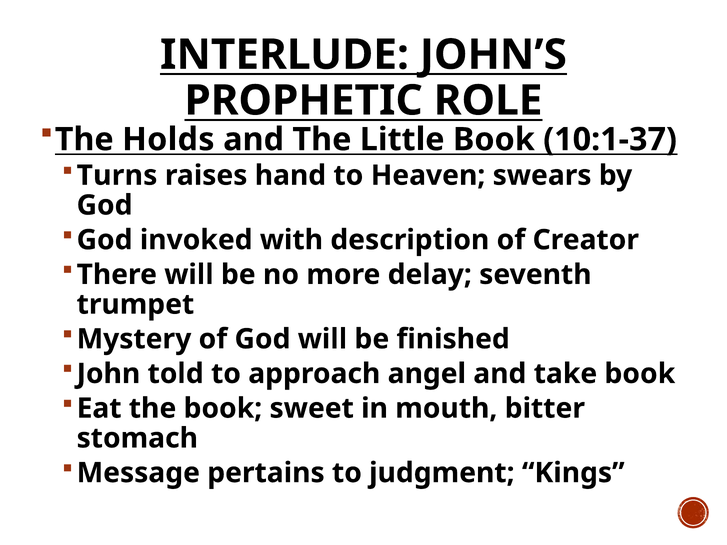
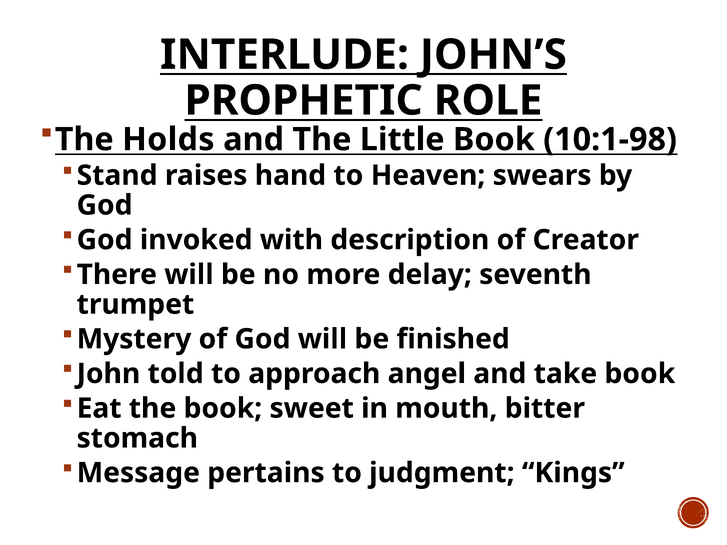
10:1-37: 10:1-37 -> 10:1-98 (610, 140)
Turns: Turns -> Stand (117, 176)
